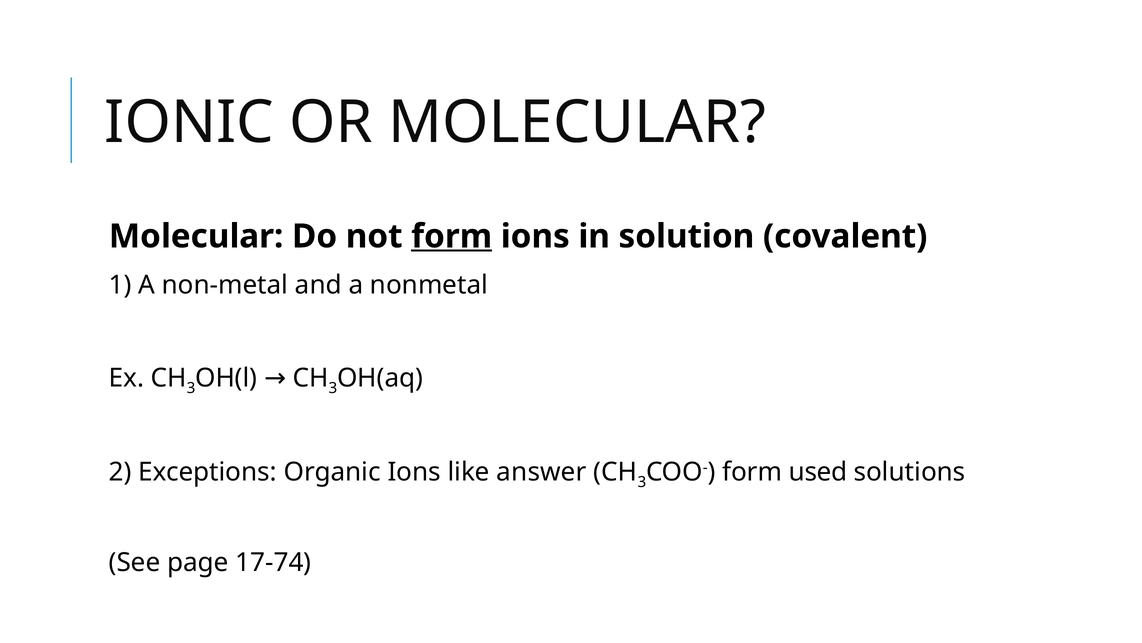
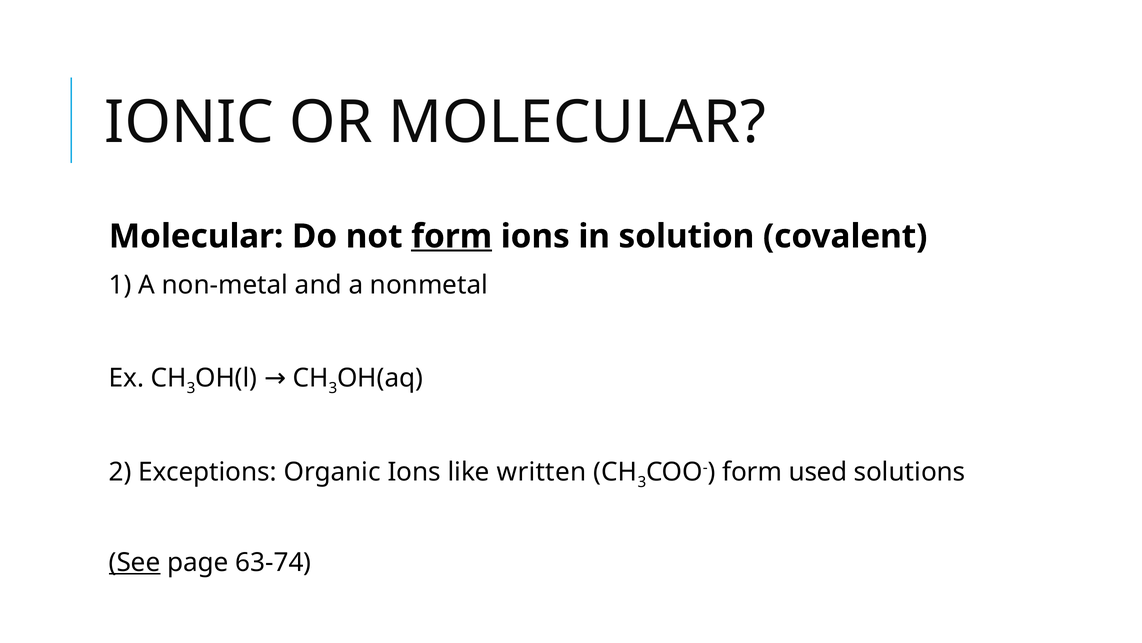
answer: answer -> written (541, 471)
See underline: none -> present (135, 562)
17-74: 17-74 -> 63-74 (273, 562)
